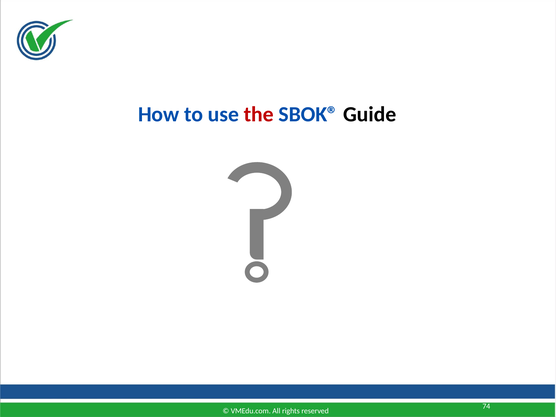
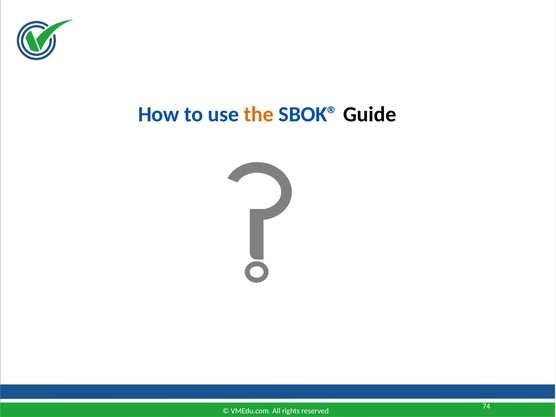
the colour: red -> orange (259, 115)
